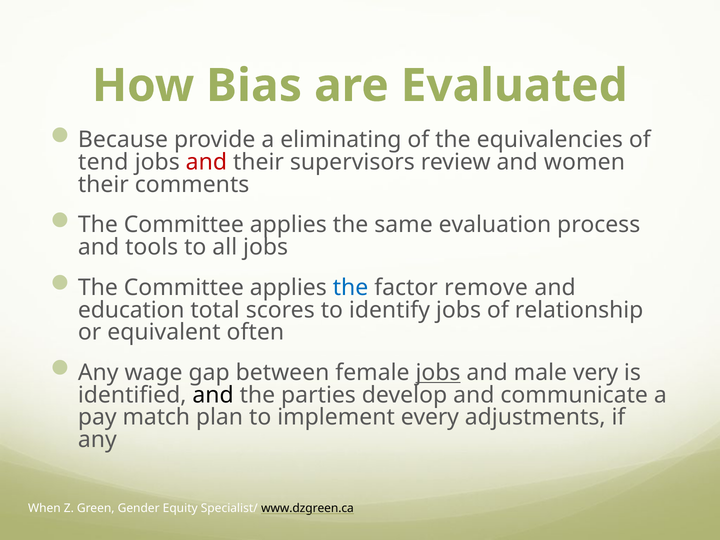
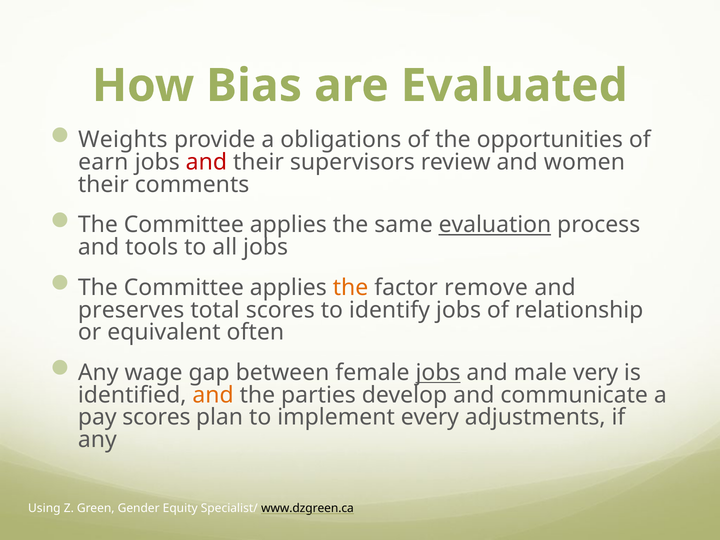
Because: Because -> Weights (123, 140)
eliminating: eliminating -> obligations (341, 140)
equivalencies: equivalencies -> opportunities (550, 140)
tend: tend -> earn (103, 162)
evaluation underline: none -> present (495, 225)
the colour: blue -> orange (351, 288)
education: education -> preserves (131, 310)
and colour: black -> orange (213, 395)
pay match: match -> scores (156, 417)
When: When -> Using (44, 508)
